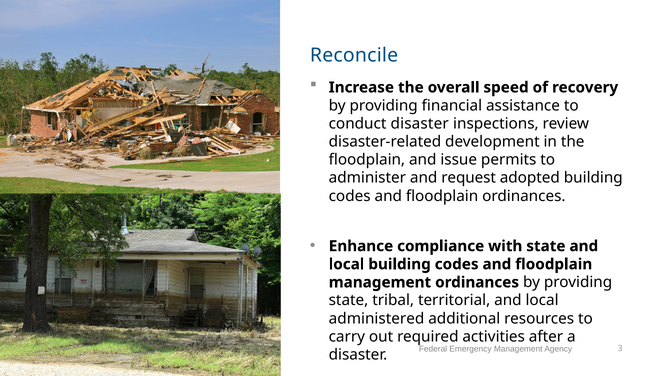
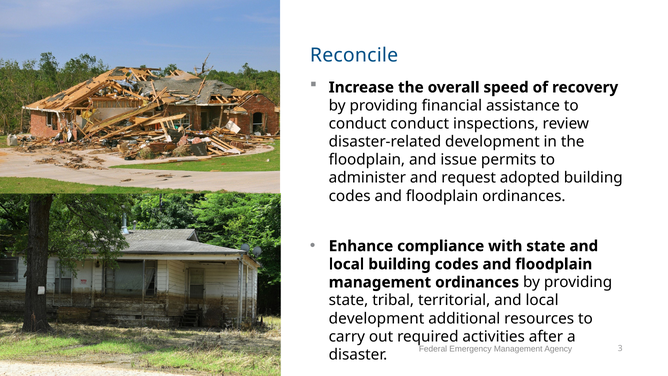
conduct disaster: disaster -> conduct (420, 124)
administered: administered -> development (377, 318)
